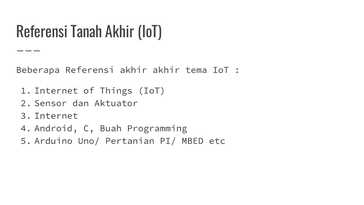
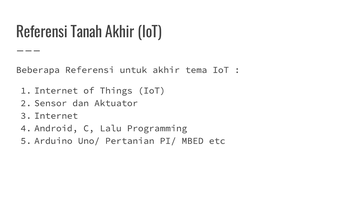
Referensi akhir: akhir -> untuk (133, 70)
Buah: Buah -> Lalu (111, 128)
